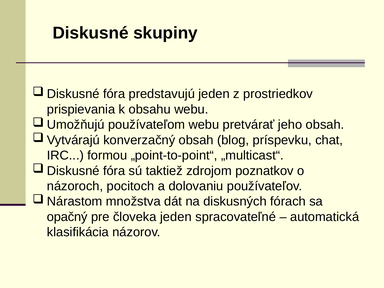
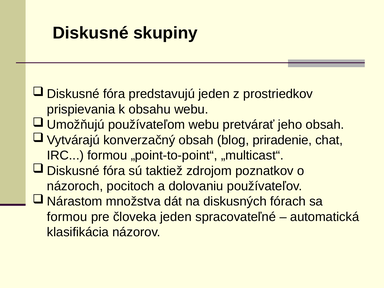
príspevku: príspevku -> priradenie (282, 140)
opačný: opačný -> formou (67, 217)
